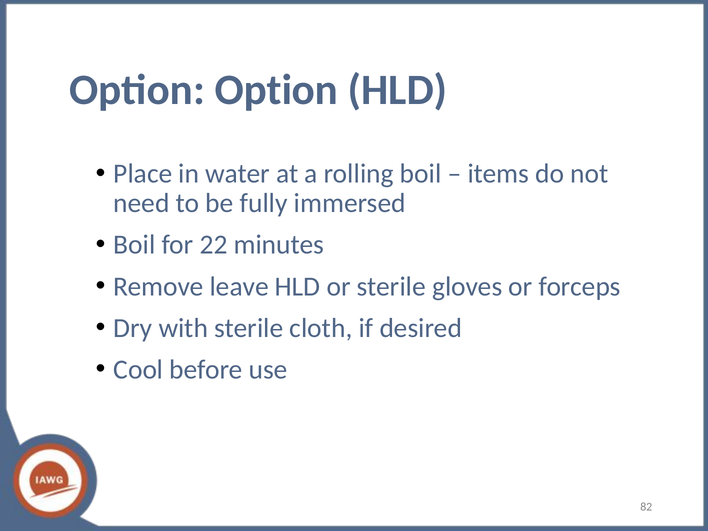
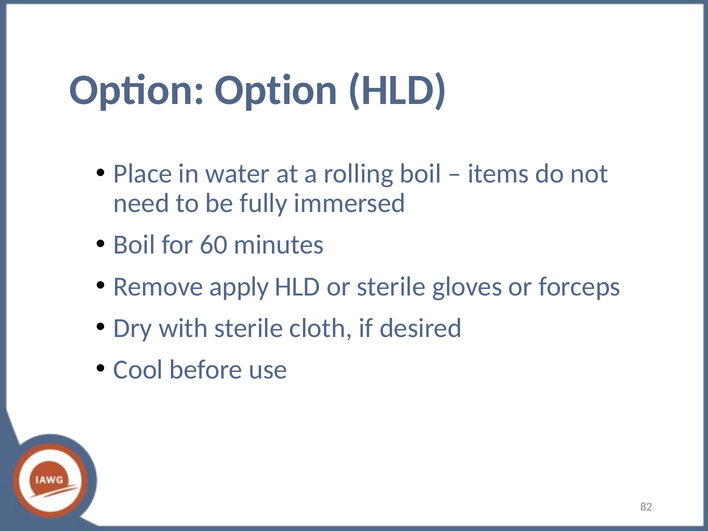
22: 22 -> 60 (214, 245)
leave: leave -> apply (239, 286)
